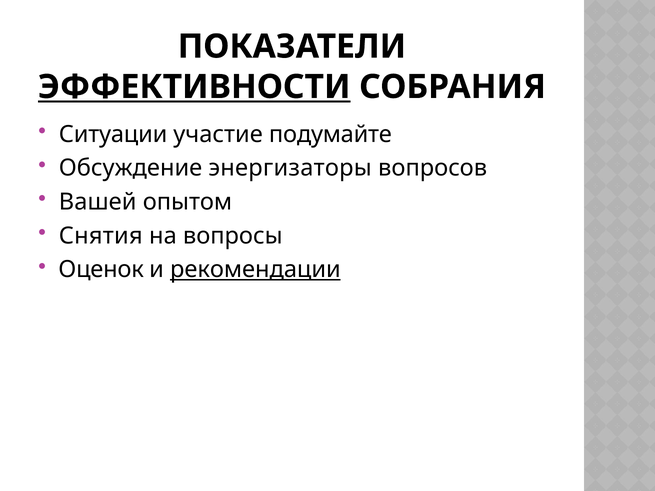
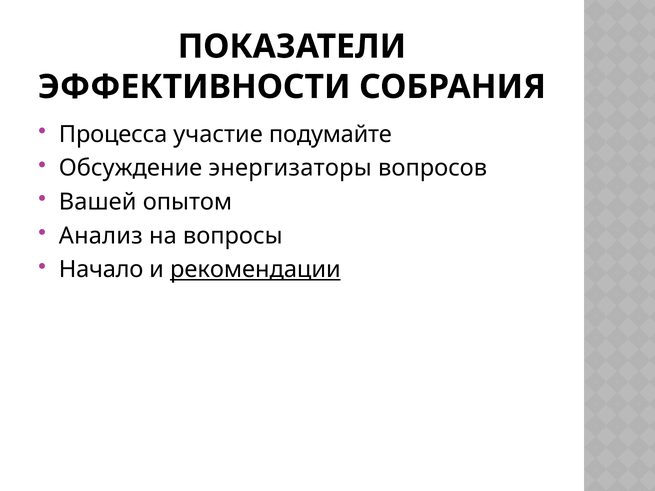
ЭФФЕКТИВНОСТИ underline: present -> none (194, 87)
Ситуации: Ситуации -> Процесса (113, 134)
Снятия: Снятия -> Анализ (101, 236)
Оценок: Оценок -> Начало (101, 270)
